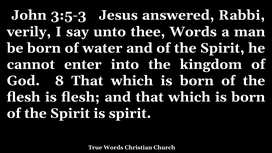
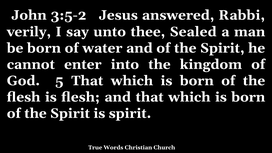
3:5-3: 3:5-3 -> 3:5-2 (69, 15)
thee Words: Words -> Sealed (193, 32)
8: 8 -> 5 (59, 81)
